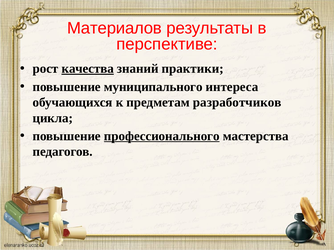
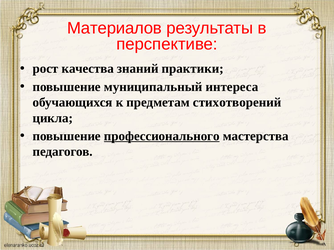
качества underline: present -> none (88, 69)
муниципального: муниципального -> муниципальный (153, 87)
разработчиков: разработчиков -> стихотворений (237, 103)
